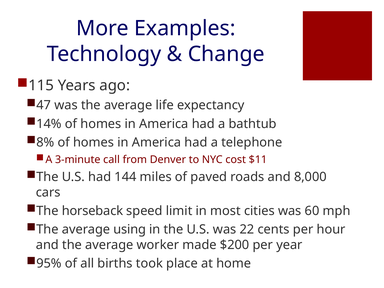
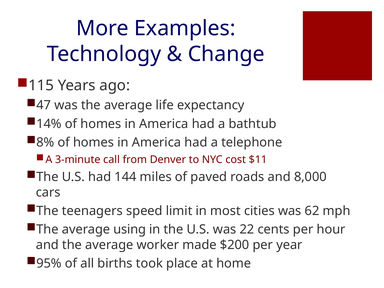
horseback: horseback -> teenagers (92, 211)
60: 60 -> 62 (312, 211)
